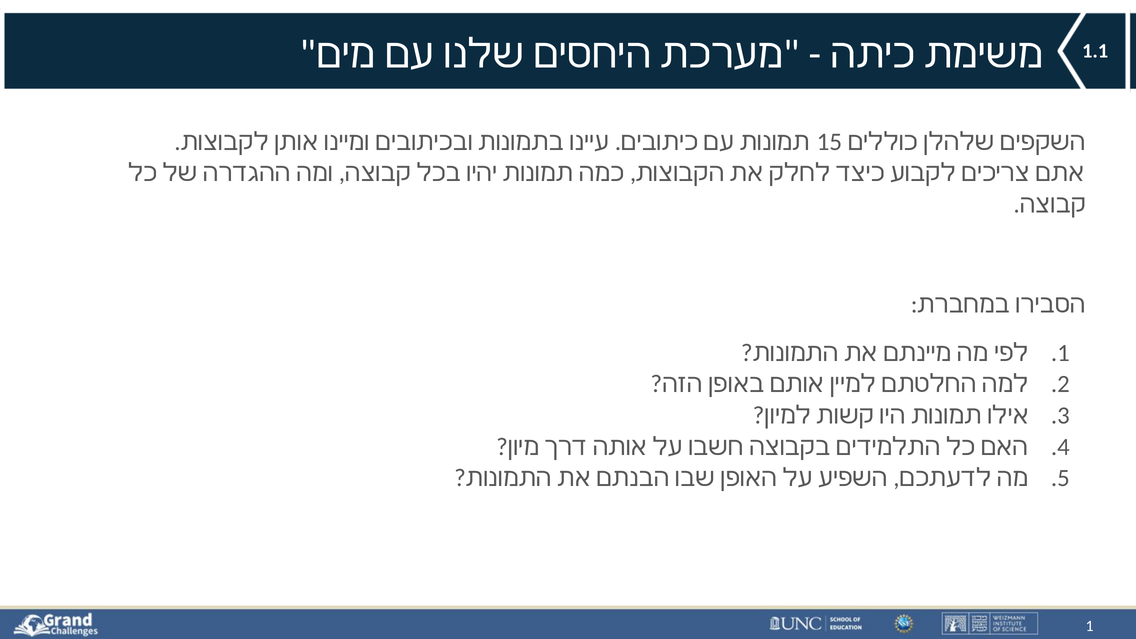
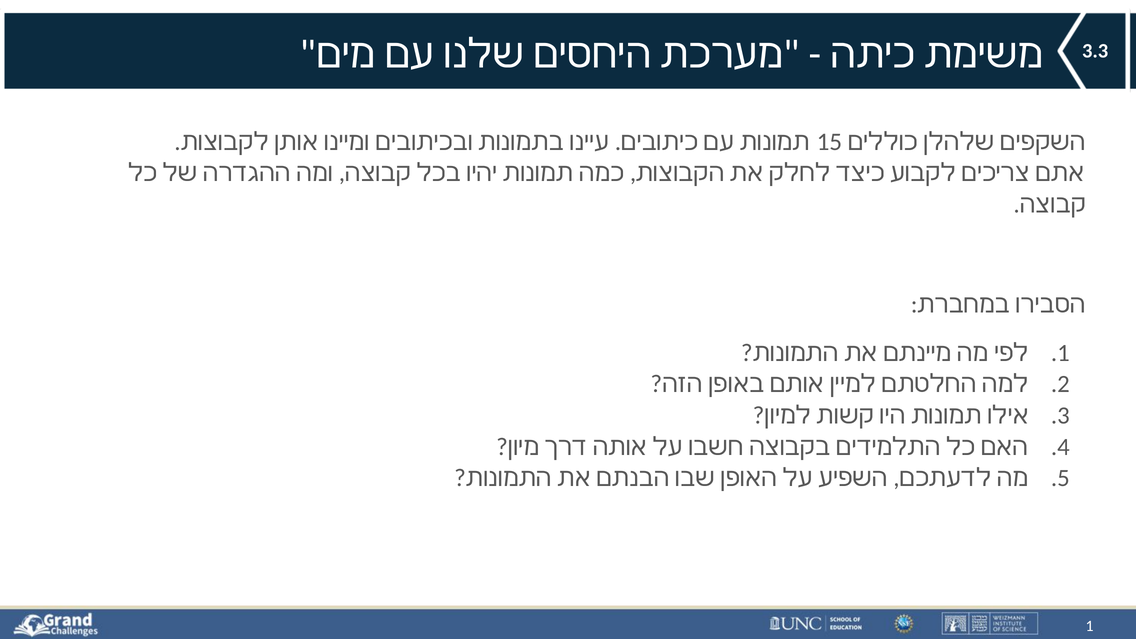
1.1: 1.1 -> 3.3 (1095, 51)
